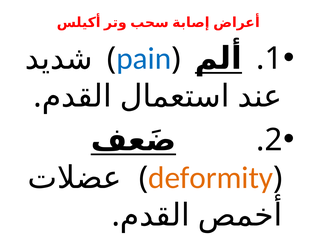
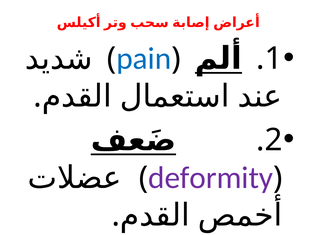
deformity colour: orange -> purple (211, 178)
